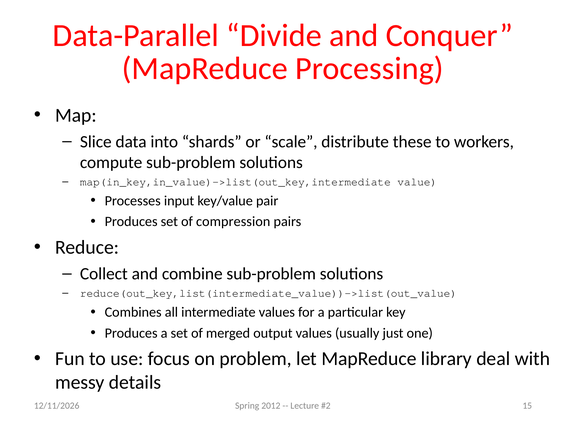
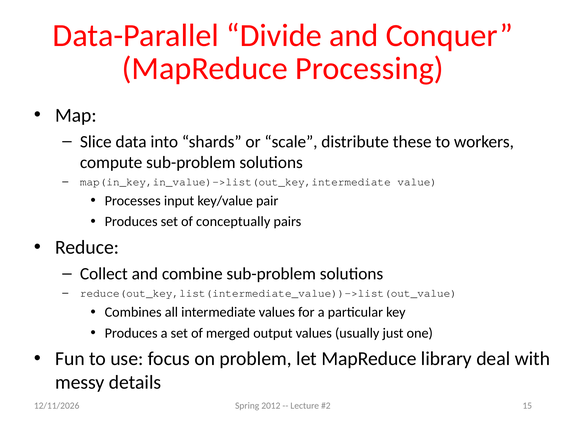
compression: compression -> conceptually (233, 221)
